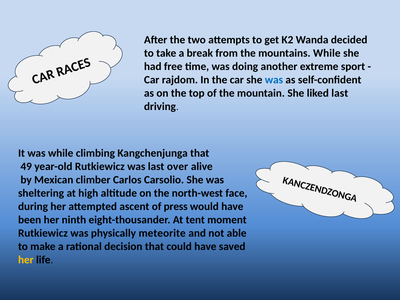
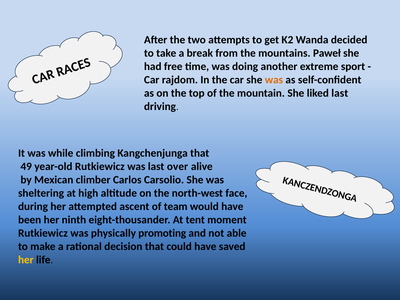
mountains While: While -> Paweł (327, 53)
was colour: blue -> orange (274, 80)
press: press -> team (176, 206)
meteorite: meteorite -> promoting (162, 233)
